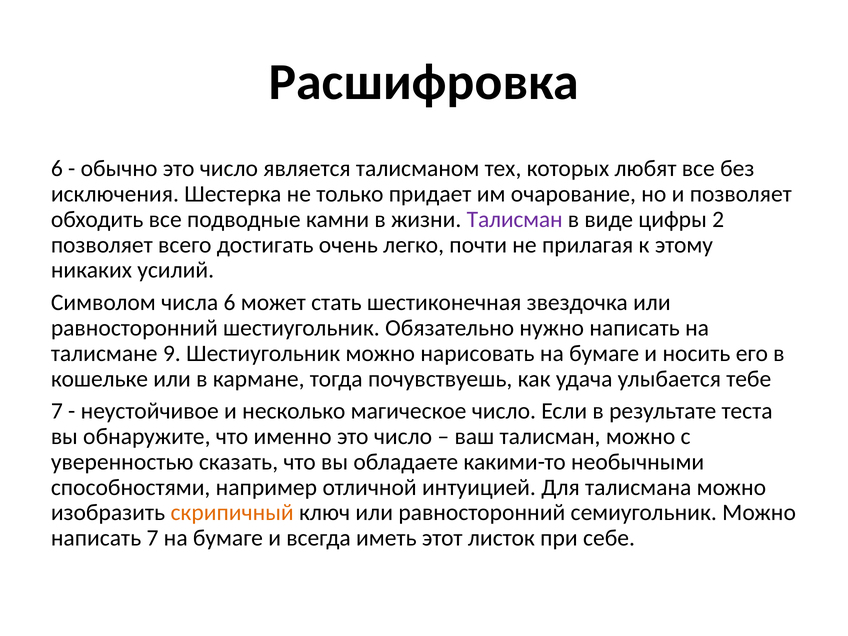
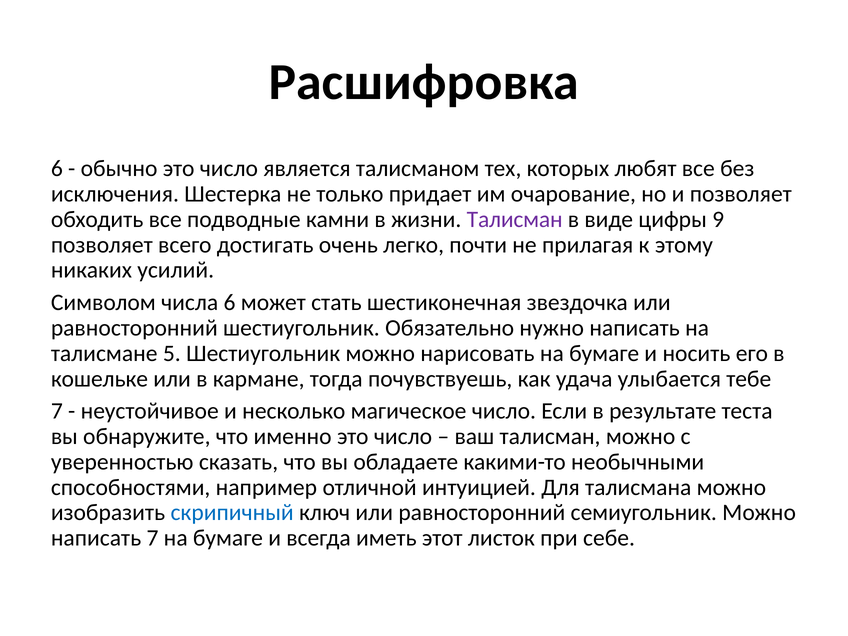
2: 2 -> 9 (718, 219)
9: 9 -> 5 (172, 353)
скрипичный colour: orange -> blue (232, 513)
